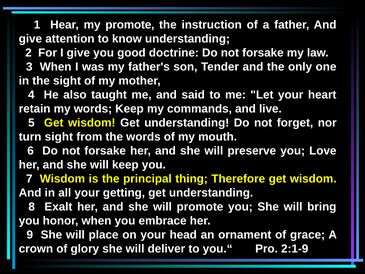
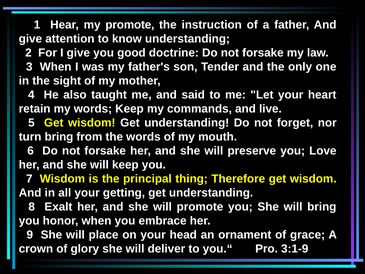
turn sight: sight -> bring (59, 137)
2:1-9: 2:1-9 -> 3:1-9 (295, 249)
